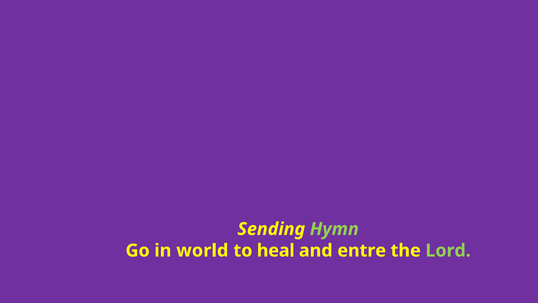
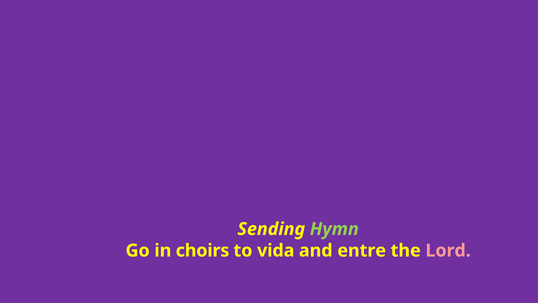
world: world -> choirs (203, 250)
heal: heal -> vida (276, 250)
Lord colour: light green -> pink (448, 250)
